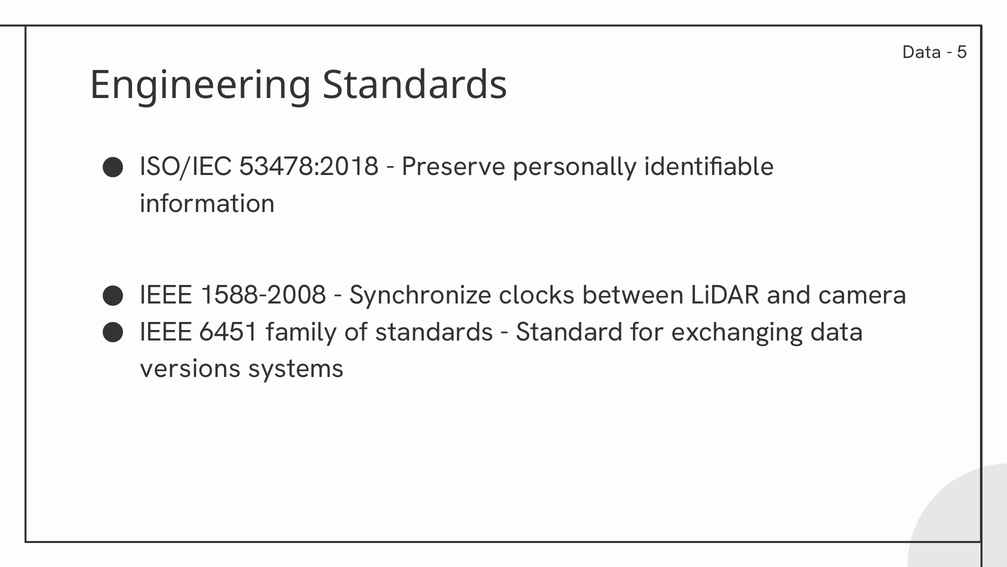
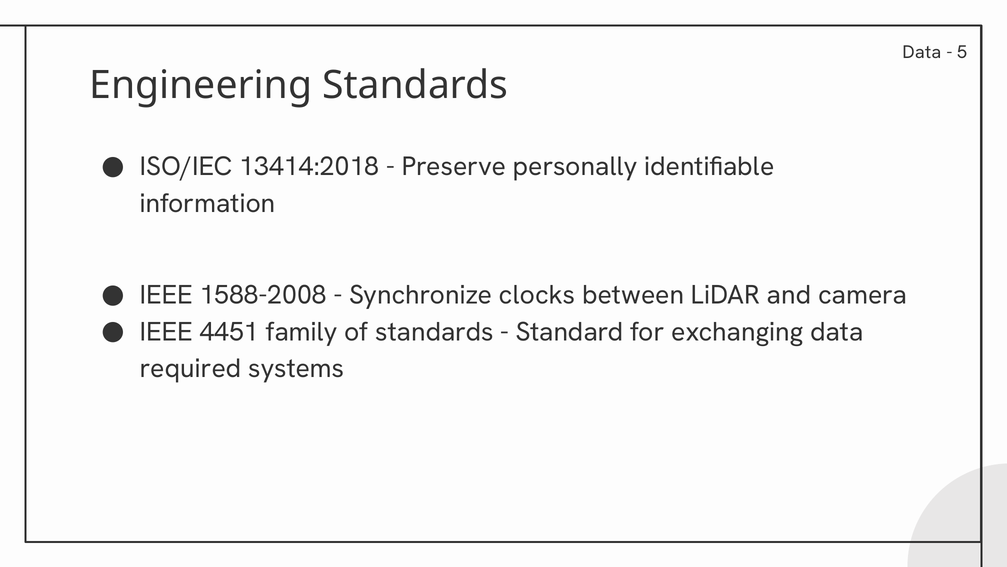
53478:2018: 53478:2018 -> 13414:2018 (309, 167)
6451: 6451 -> 4451 (229, 332)
versions: versions -> required (191, 368)
